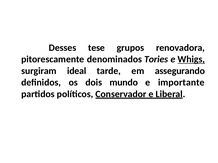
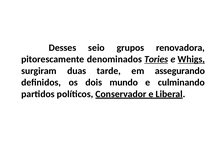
tese: tese -> seio (96, 48)
Tories underline: none -> present (156, 59)
ideal: ideal -> duas (77, 71)
importante: importante -> culminando (181, 83)
